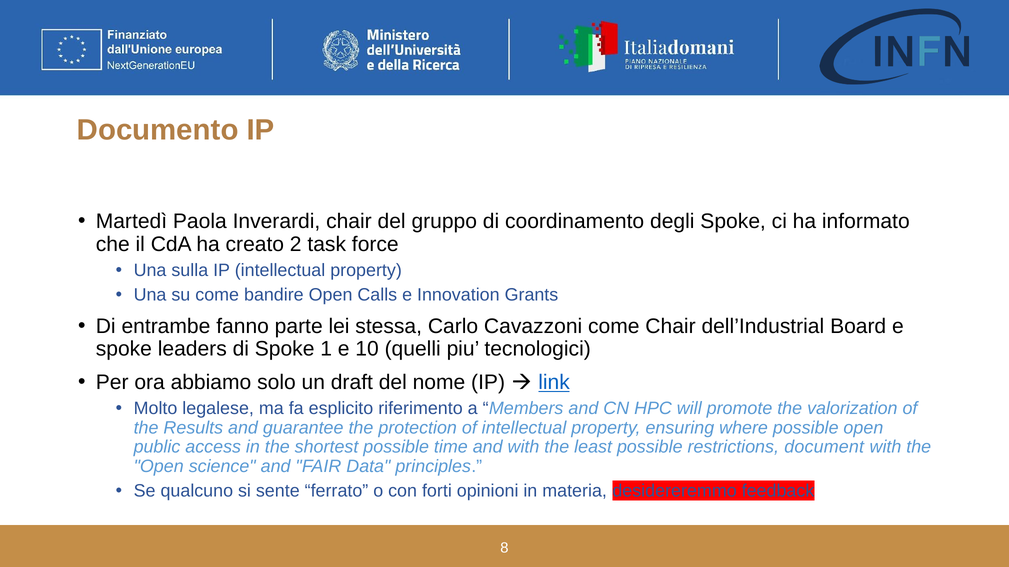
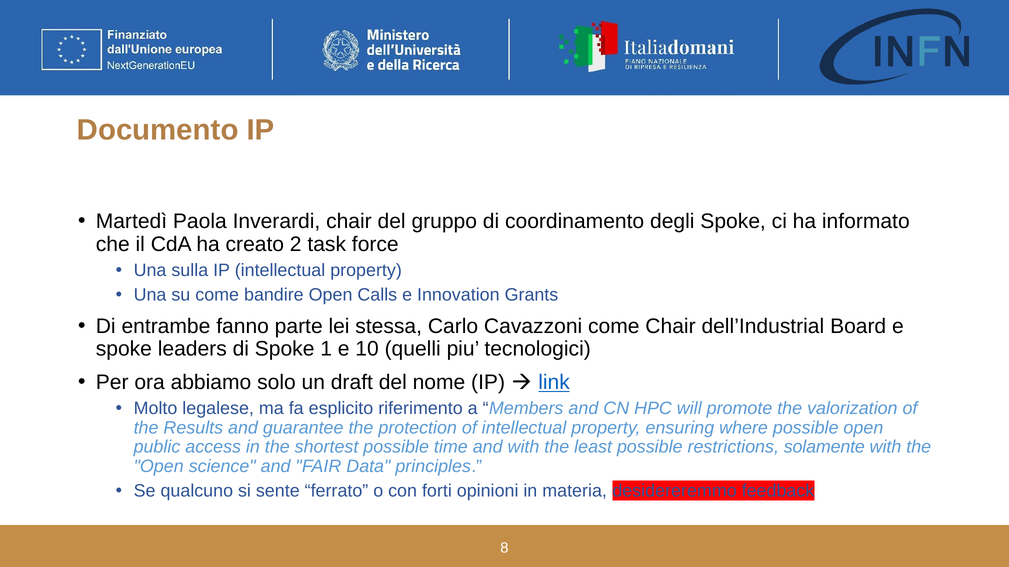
document: document -> solamente (824, 447)
